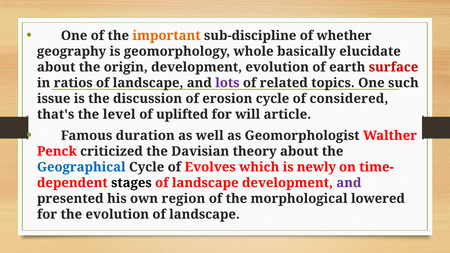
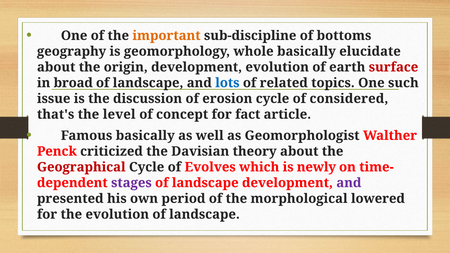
whether: whether -> bottoms (344, 36)
ratios: ratios -> broad (73, 83)
lots colour: purple -> blue (227, 83)
uplifted: uplifted -> concept (182, 114)
will: will -> fact (248, 114)
Famous duration: duration -> basically (145, 136)
Geographical colour: blue -> red (81, 167)
stages colour: black -> purple (131, 183)
region: region -> period (183, 199)
